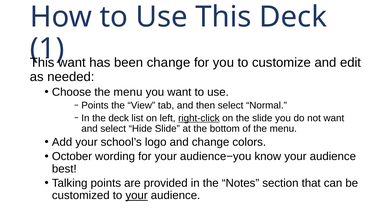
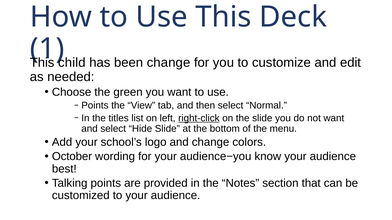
want: want -> child (72, 63)
Choose the menu: menu -> green (128, 92)
the deck: deck -> titles (119, 118)
your underline: present -> none (137, 196)
